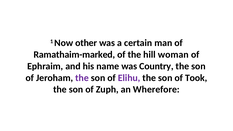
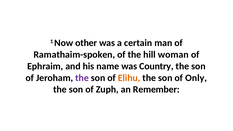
Ramathaim-marked: Ramathaim-marked -> Ramathaim-spoken (74, 55)
Elihu colour: purple -> orange (129, 78)
Took: Took -> Only (196, 78)
Wherefore: Wherefore -> Remember (156, 90)
